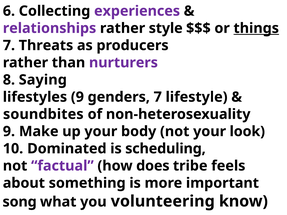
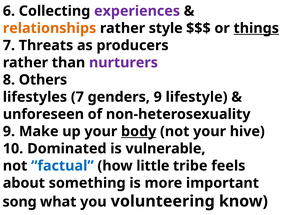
relationships colour: purple -> orange (50, 28)
Saying: Saying -> Others (43, 80)
lifestyles 9: 9 -> 7 (77, 97)
genders 7: 7 -> 9 (158, 97)
soundbites: soundbites -> unforeseen (43, 114)
body underline: none -> present (139, 132)
look: look -> hive (247, 132)
scheduling: scheduling -> vulnerable (165, 149)
factual colour: purple -> blue (62, 166)
does: does -> little (153, 166)
